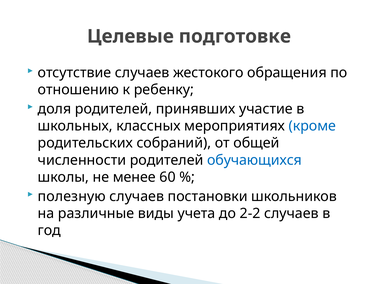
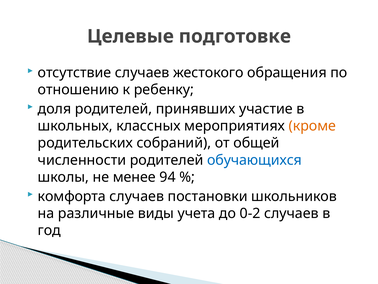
кроме colour: blue -> orange (312, 126)
60: 60 -> 94 (168, 177)
полезную: полезную -> комфорта (72, 196)
2-2: 2-2 -> 0-2 (250, 213)
